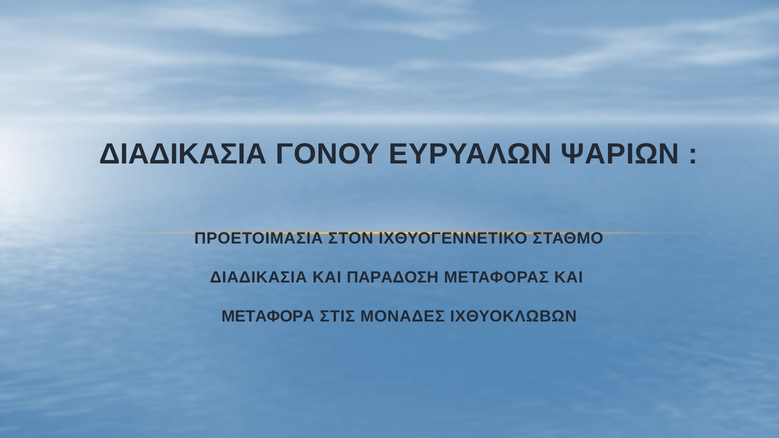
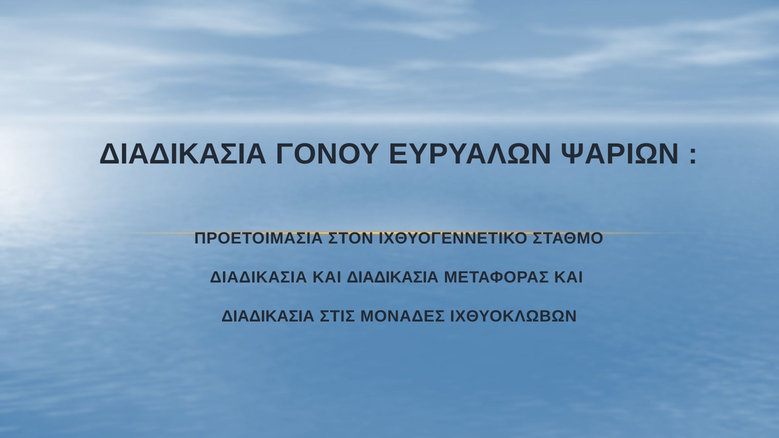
ΔΙΑΔΙΚΑΣΙΑ ΚΑΙ ΠΑΡΑΔΟΣΗ: ΠΑΡΑΔΟΣΗ -> ΔΙΑΔΙΚΑΣΙΑ (393, 278)
ΜΕΤΑΦΟΡΑ: ΜΕΤΑΦΟΡΑ -> ΔΙΑΔΙΚΑΣΙΑ (268, 317)
